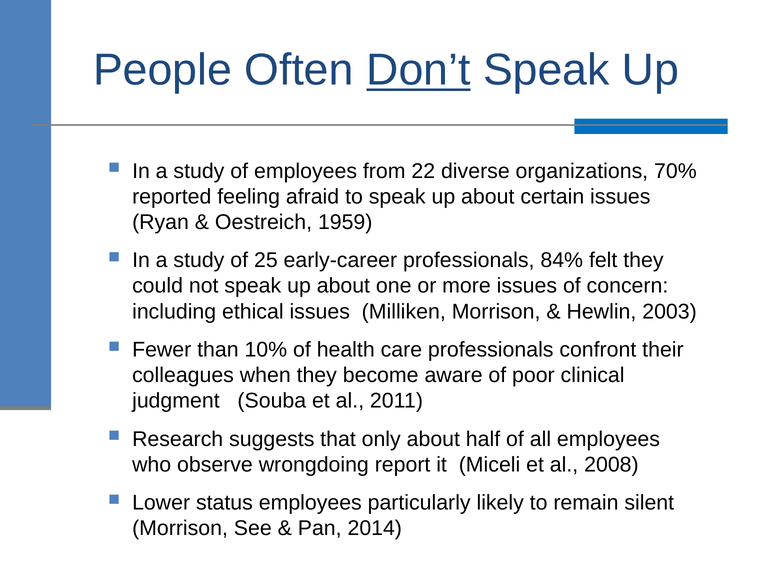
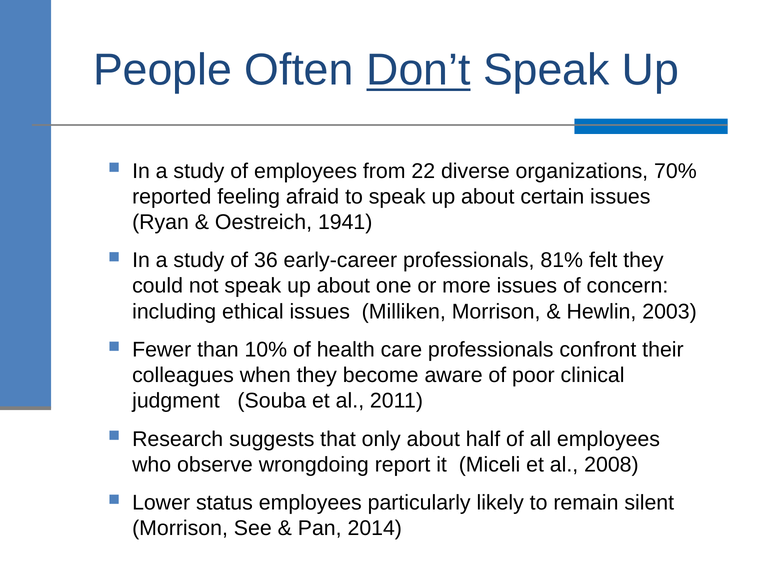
1959: 1959 -> 1941 (345, 222)
25: 25 -> 36 (266, 261)
84%: 84% -> 81% (562, 261)
